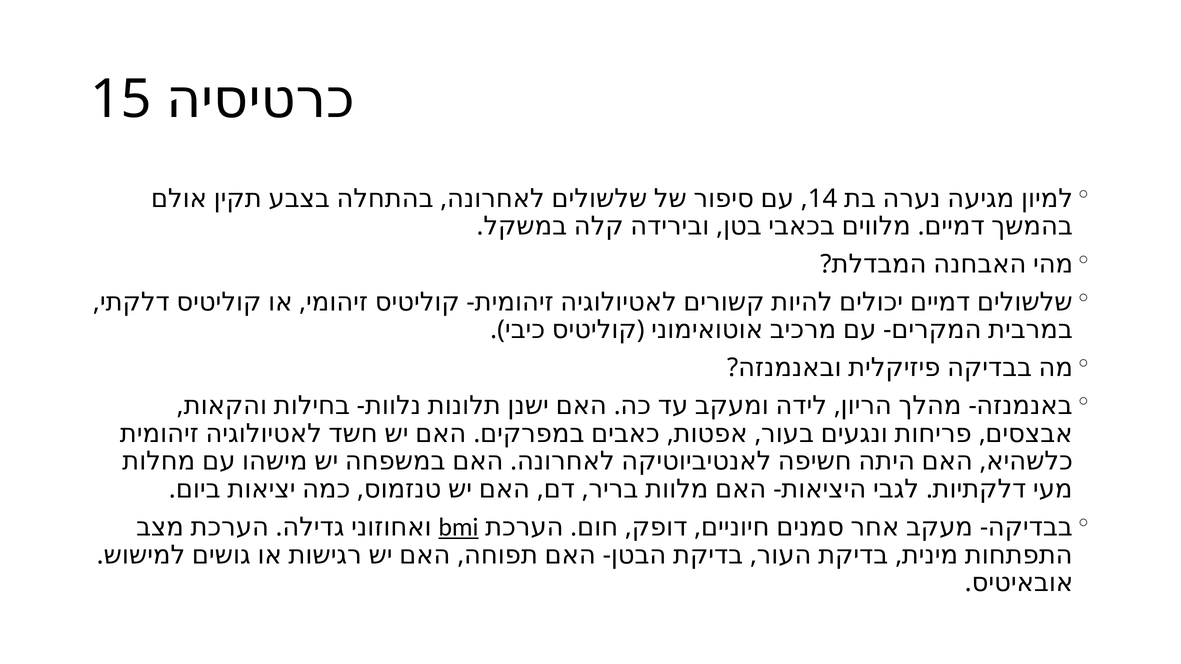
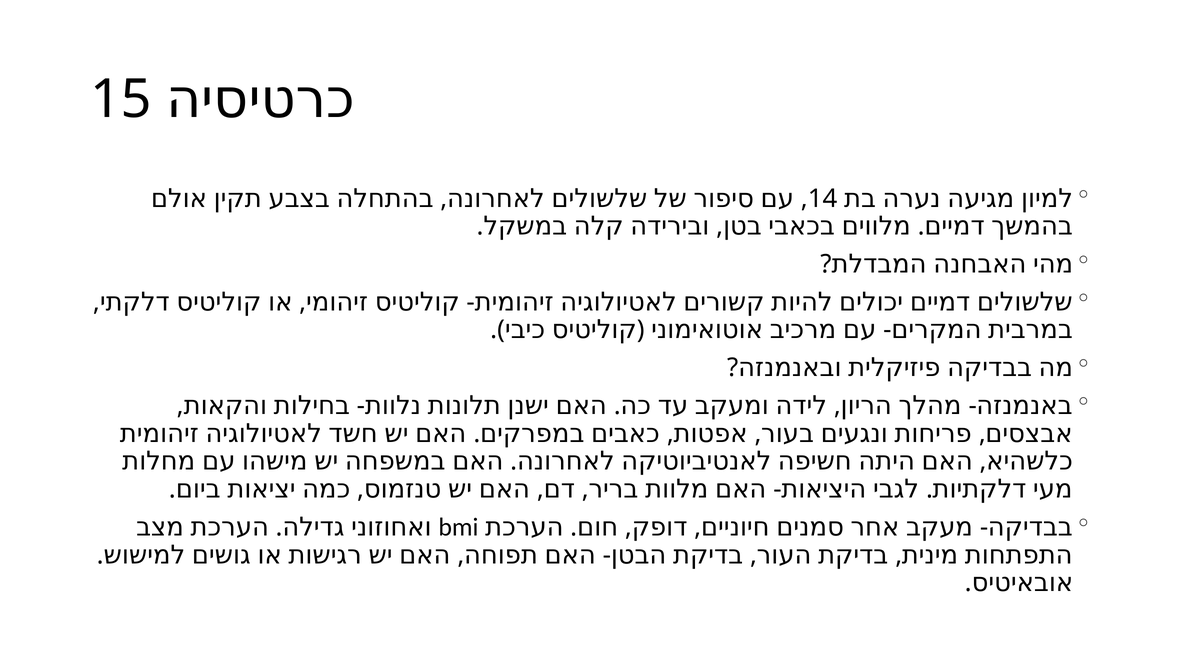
bmi underline: present -> none (458, 527)
